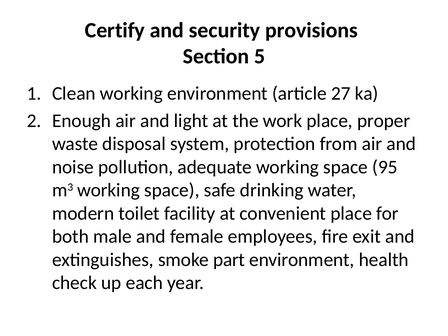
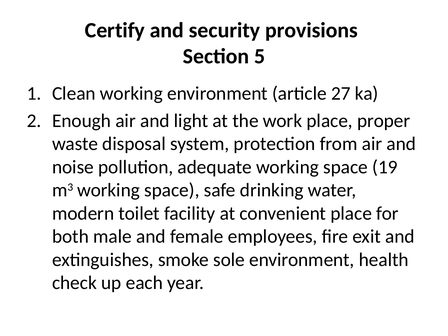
95: 95 -> 19 (385, 167)
part: part -> sole (229, 260)
